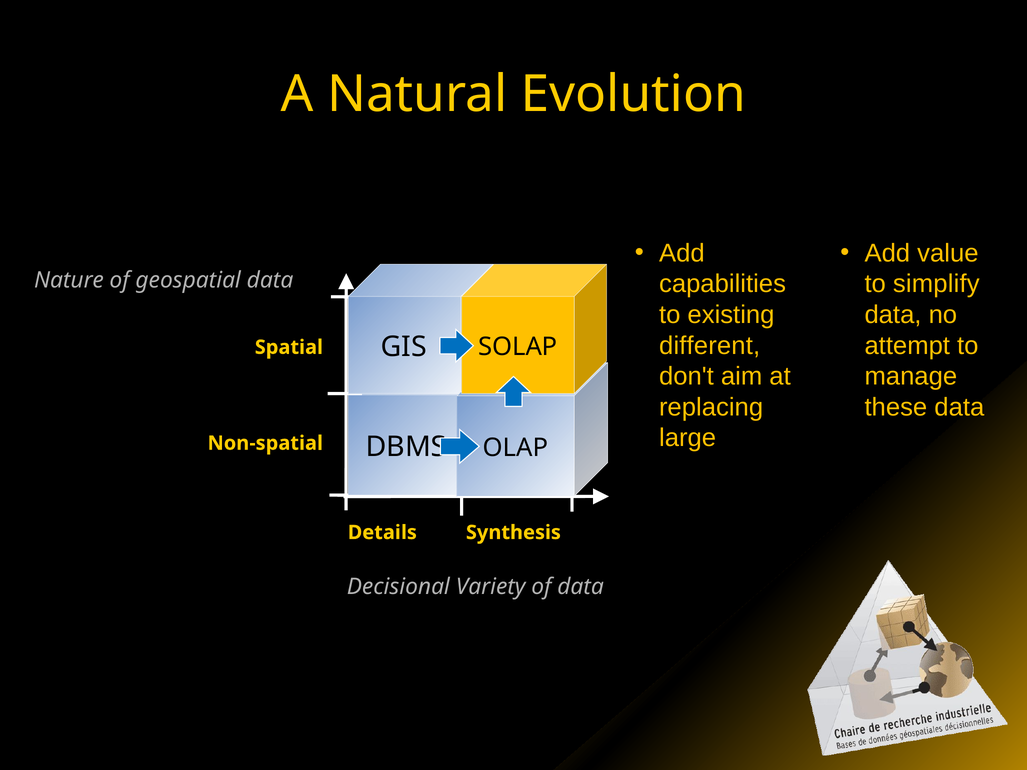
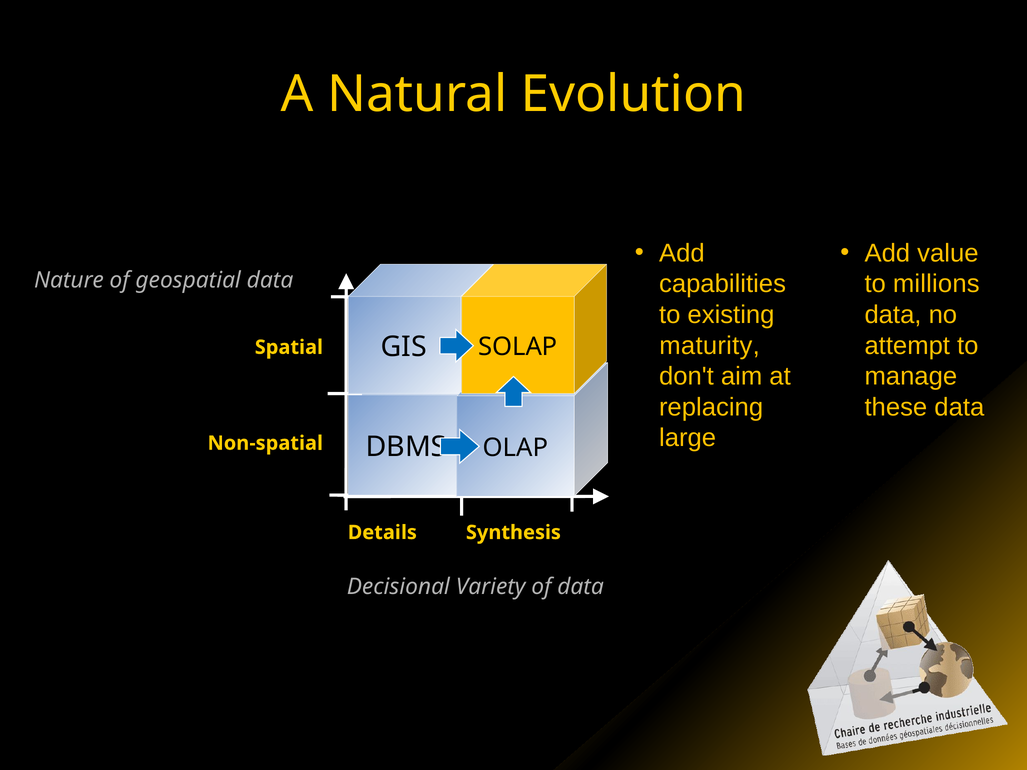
simplify: simplify -> millions (936, 284)
different: different -> maturity (710, 346)
